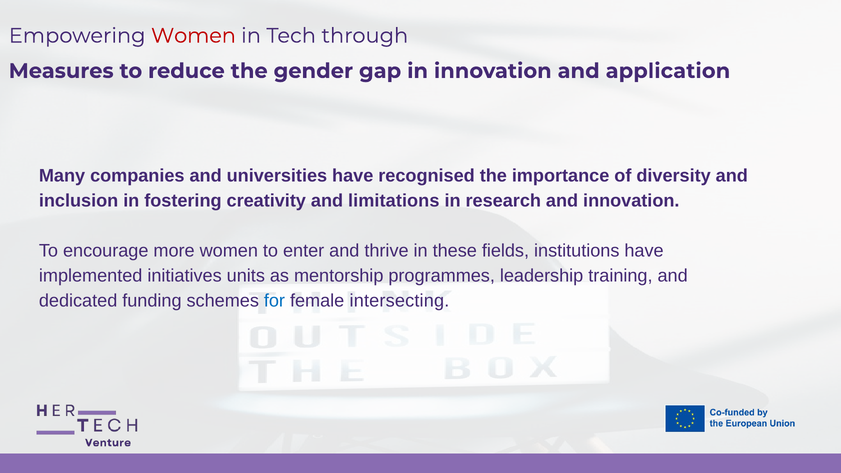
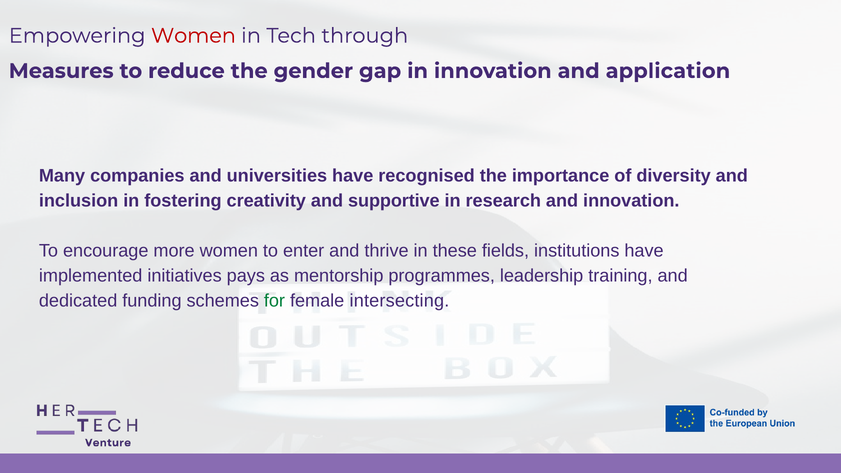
limitations: limitations -> supportive (394, 201)
units: units -> pays (246, 276)
for colour: blue -> green (274, 301)
